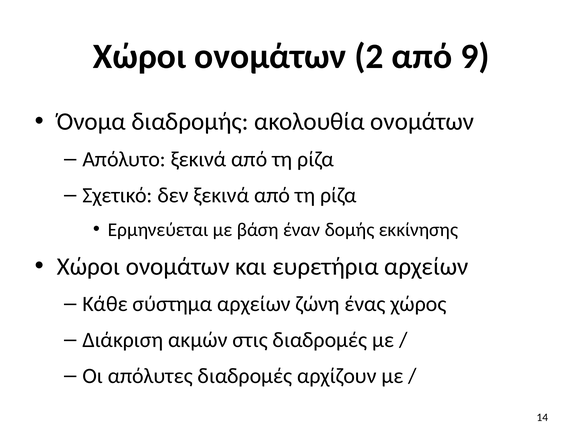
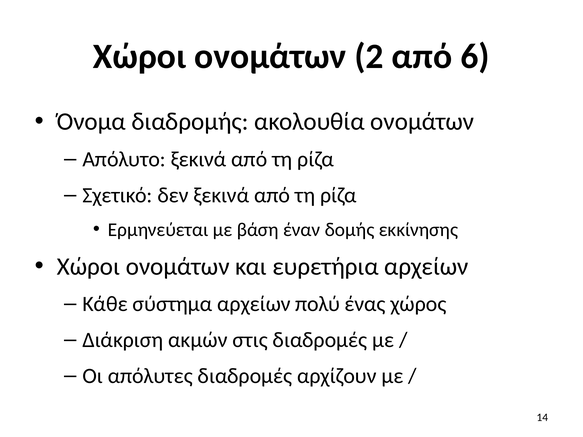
9: 9 -> 6 (475, 56)
ζώνη: ζώνη -> πολύ (318, 304)
